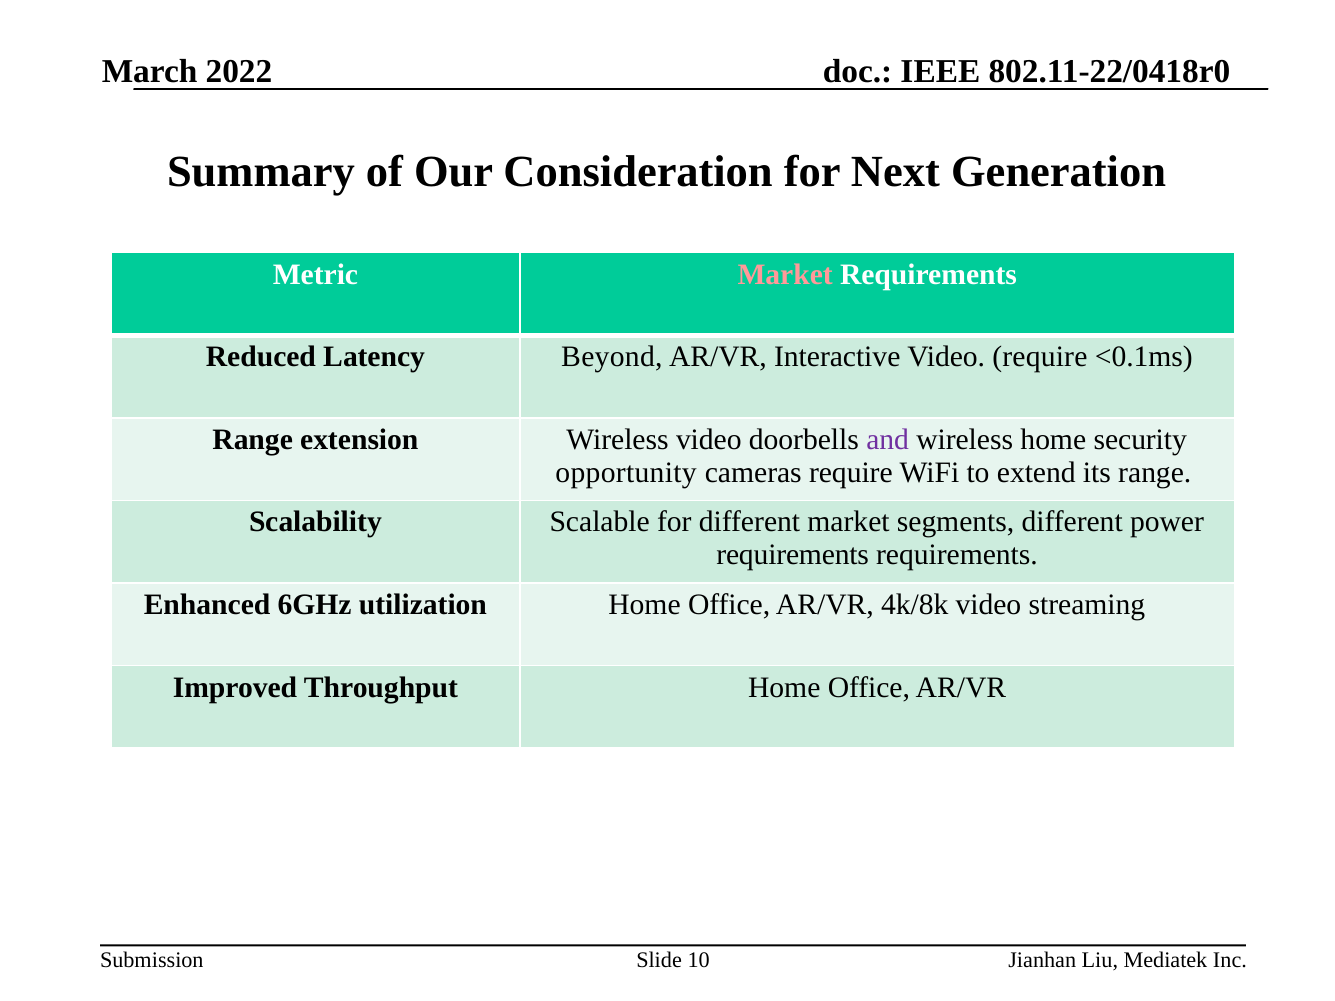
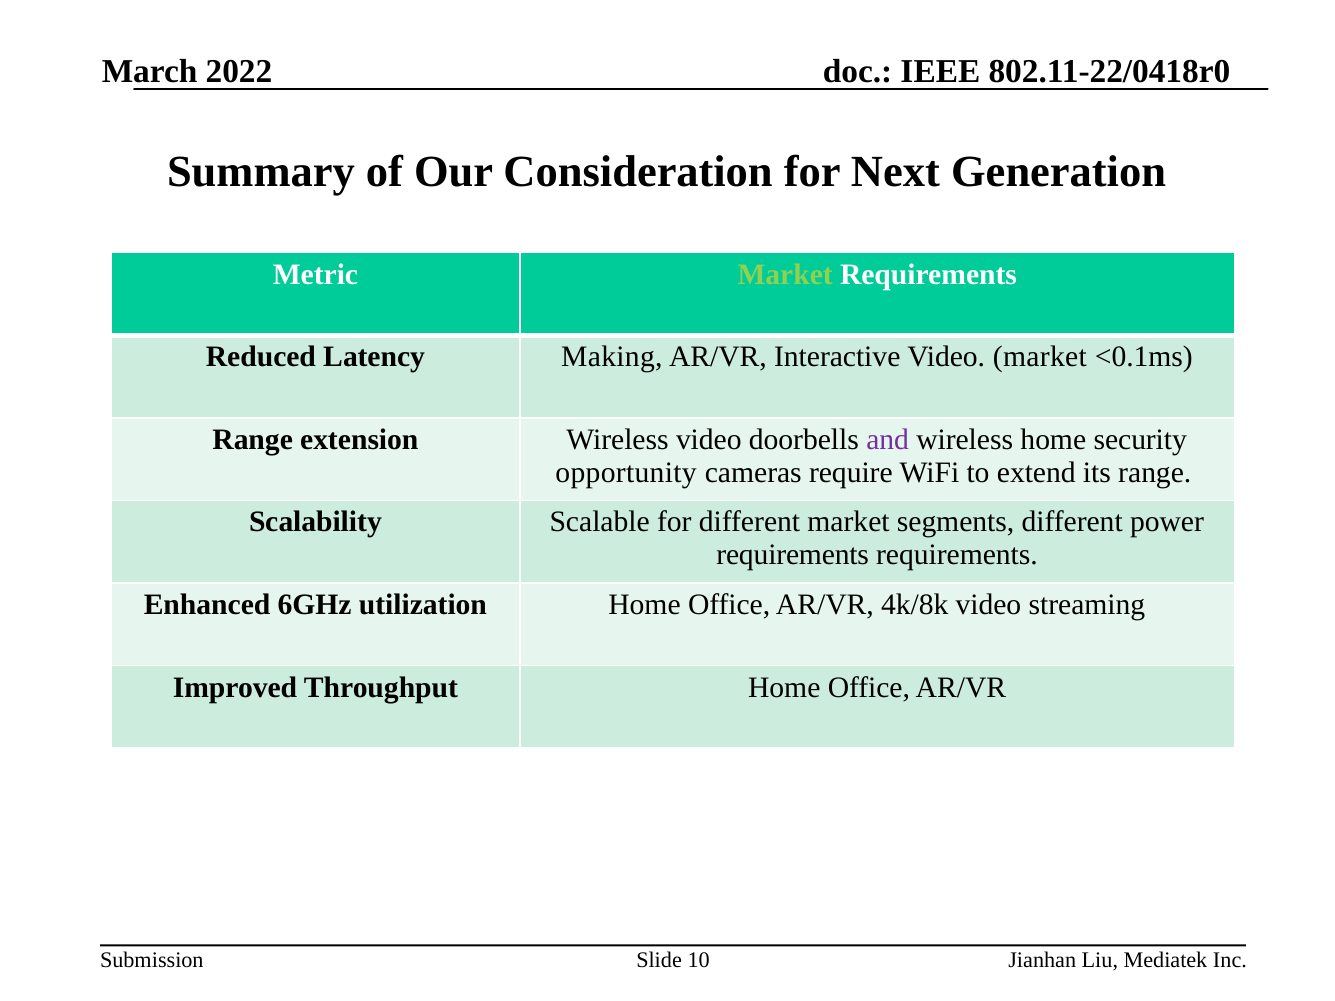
Market colour: pink -> light green (785, 274)
Beyond: Beyond -> Making (612, 357)
Video require: require -> market (1040, 357)
